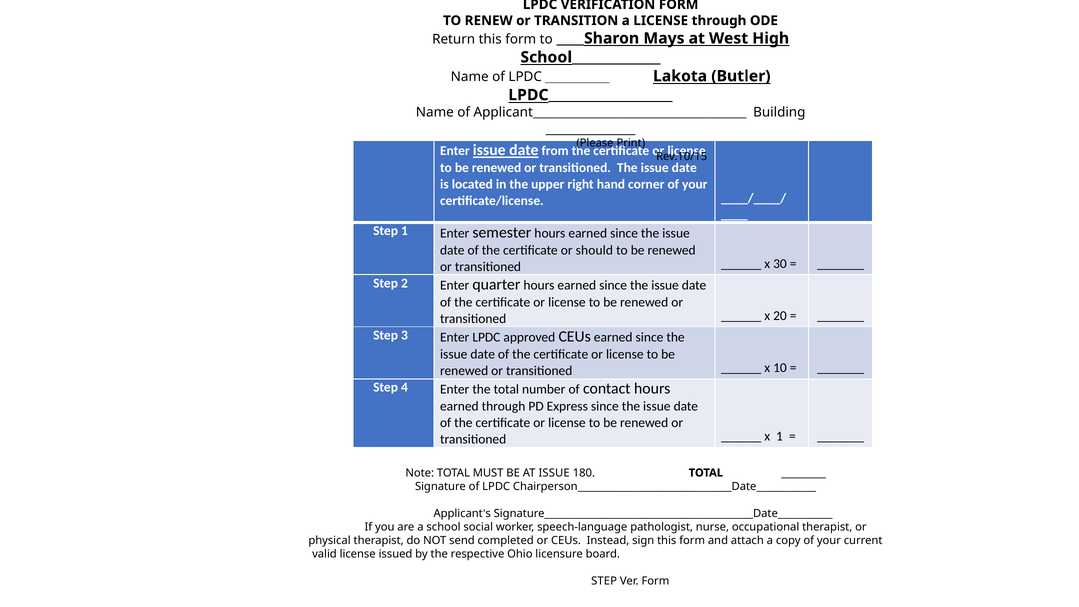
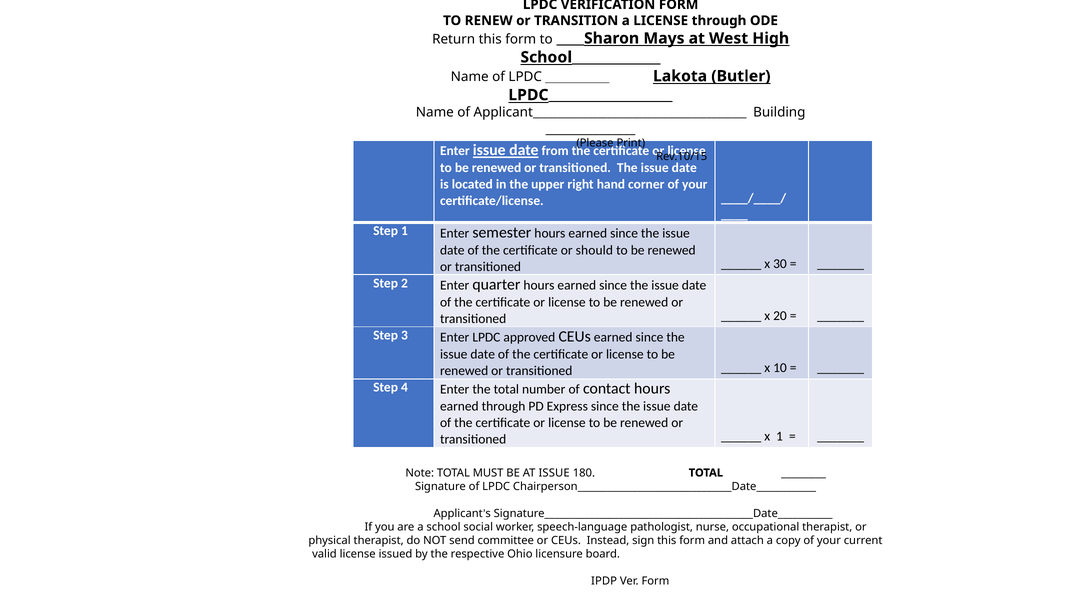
completed: completed -> committee (506, 540)
STEP: STEP -> IPDP (604, 581)
